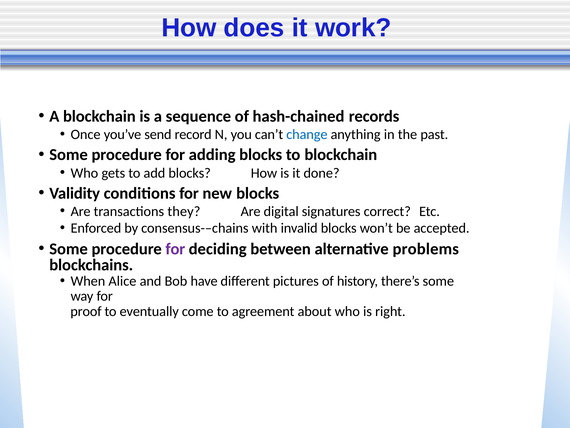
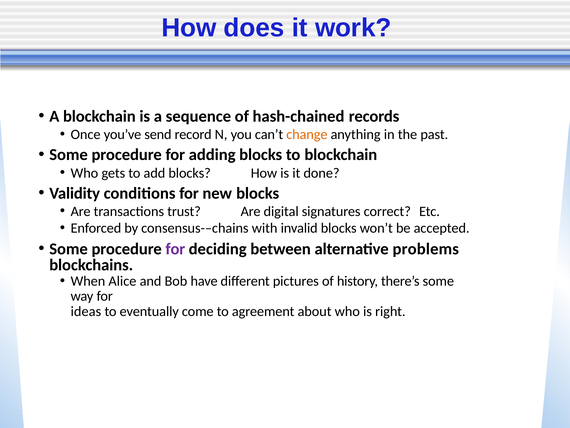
change colour: blue -> orange (307, 134)
they: they -> trust (184, 211)
proof: proof -> ideas (86, 311)
